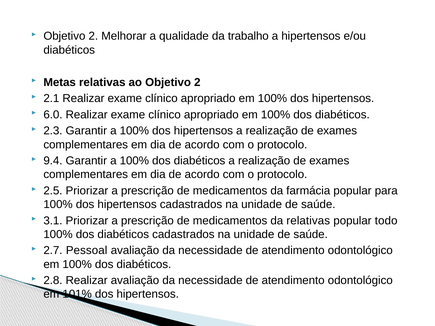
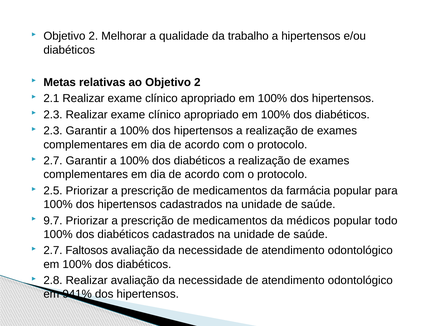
6.0: 6.0 -> 2.3 (53, 115)
9.4: 9.4 -> 2.7 (53, 161)
3.1: 3.1 -> 9.7 (53, 221)
da relativas: relativas -> médicos (308, 221)
Pessoal: Pessoal -> Faltosos (87, 251)
101%: 101% -> 941% (77, 294)
